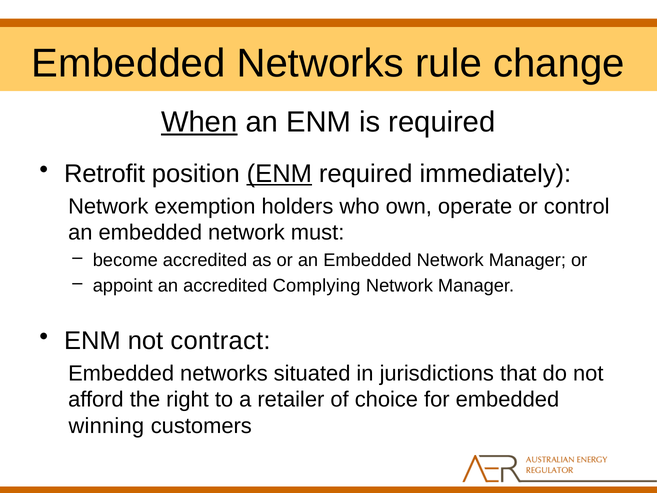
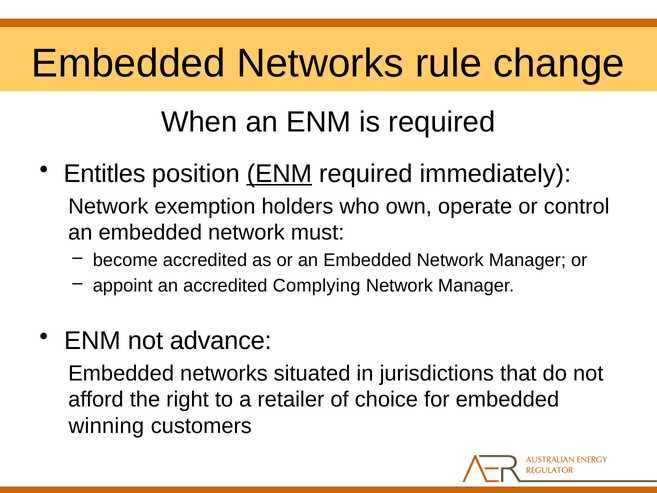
When underline: present -> none (199, 122)
Retrofit: Retrofit -> Entitles (105, 174)
contract: contract -> advance (221, 341)
